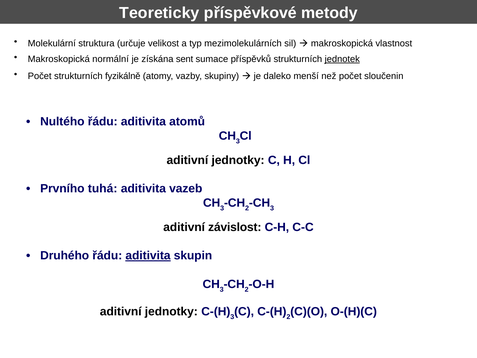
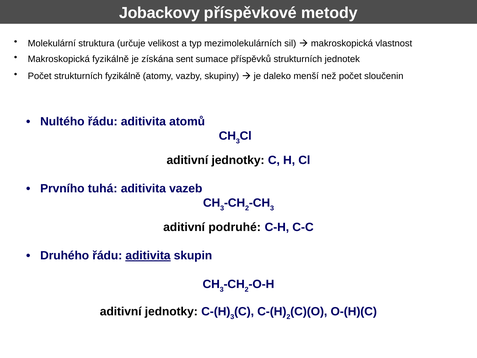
Teoreticky: Teoreticky -> Jobackovy (159, 13)
Makroskopická normální: normální -> fyzikálně (111, 59)
jednotek underline: present -> none (342, 59)
závislost: závislost -> podruhé (235, 227)
